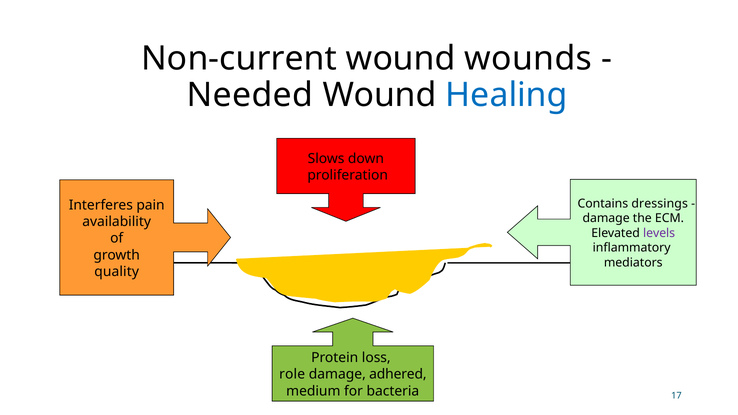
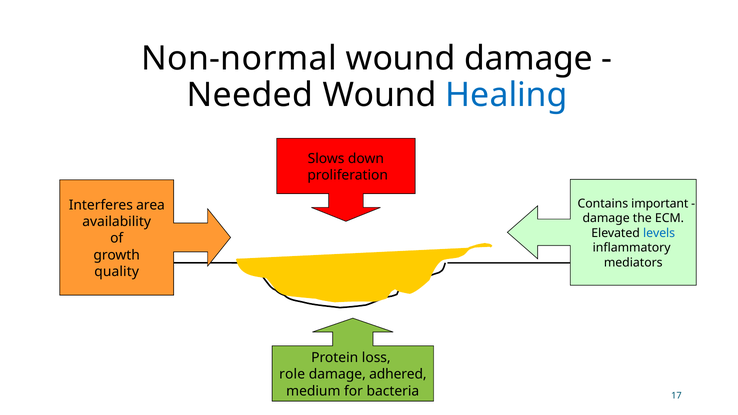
Non-current: Non-current -> Non-normal (239, 59)
wound wounds: wounds -> damage (529, 59)
dressings: dressings -> important (660, 204)
pain: pain -> area (151, 205)
levels colour: purple -> blue (659, 233)
